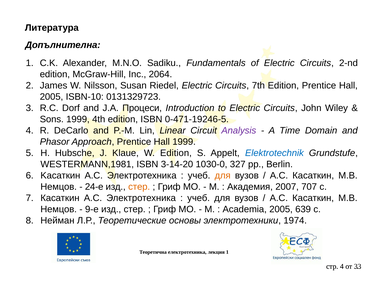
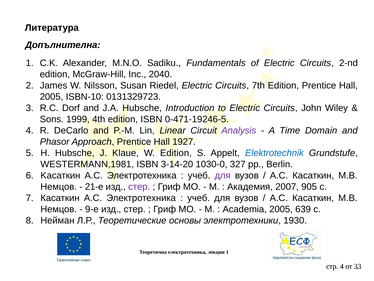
2064: 2064 -> 2040 (160, 74)
J.A Процеси: Процеси -> Hubsche (142, 108)
Hall 1999: 1999 -> 1927 (184, 142)
для colour: orange -> purple (223, 175)
24-е: 24-е -> 21-е (94, 186)
стер colour: orange -> purple (139, 186)
707: 707 -> 905 (309, 186)
1974: 1974 -> 1930 (295, 220)
